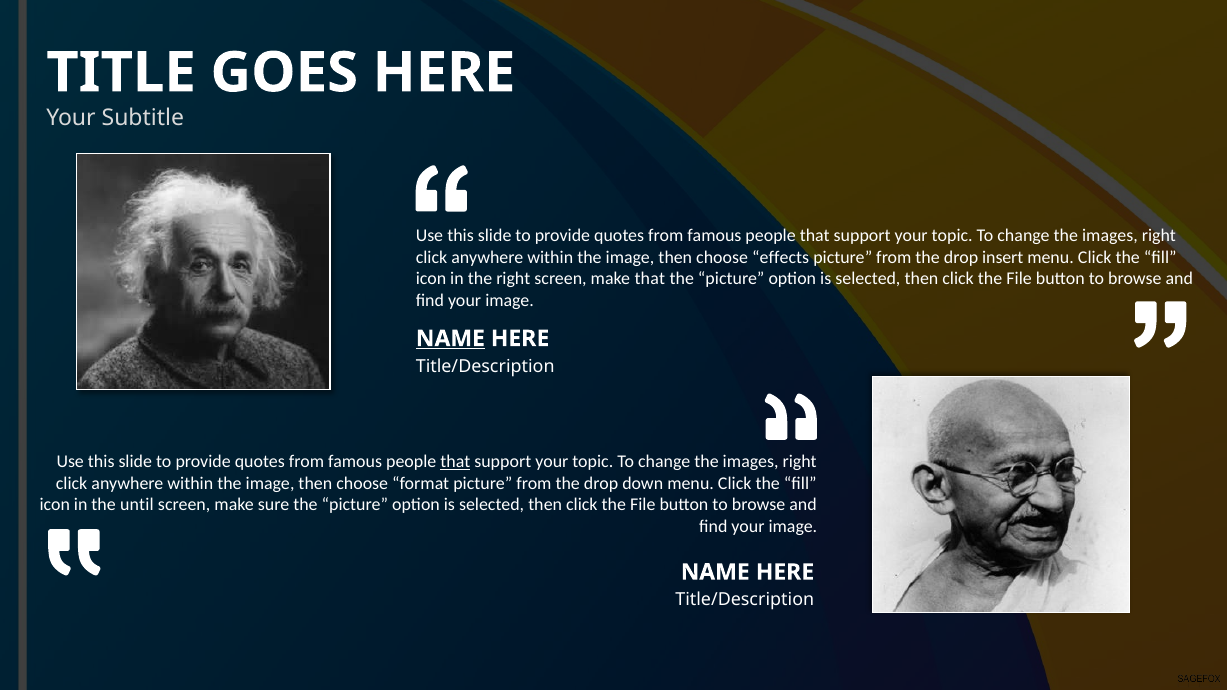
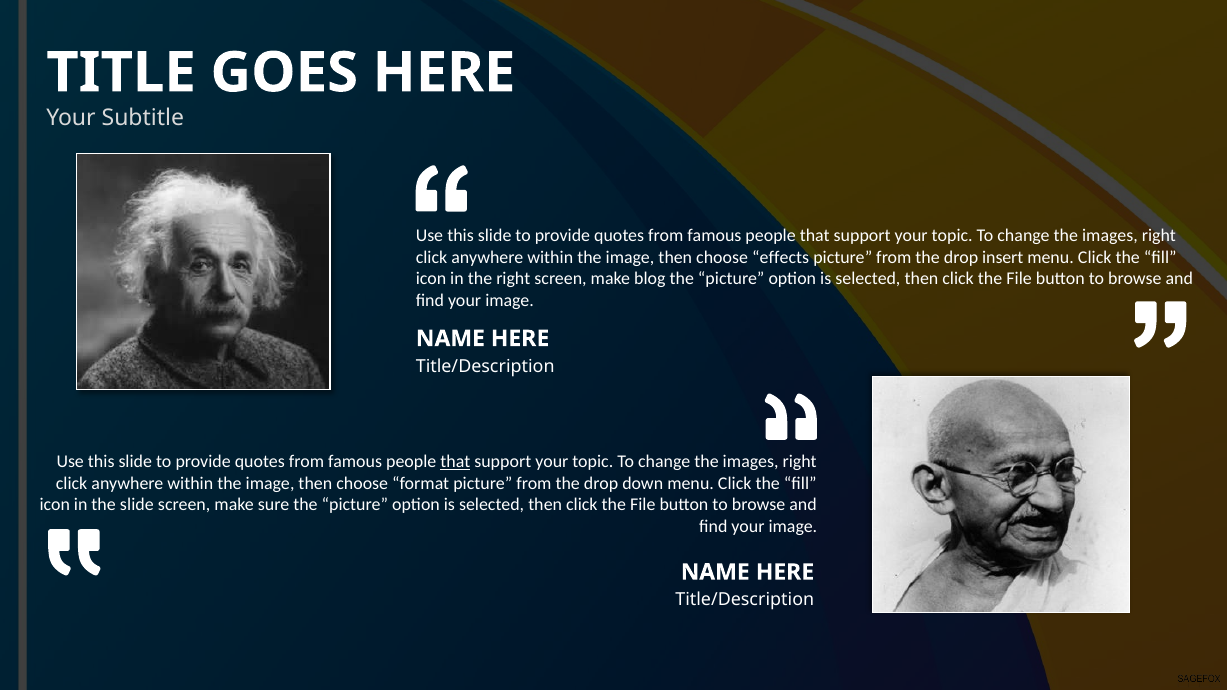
make that: that -> blog (650, 279)
NAME underline: present -> none (450, 339)
the until: until -> slide (137, 505)
